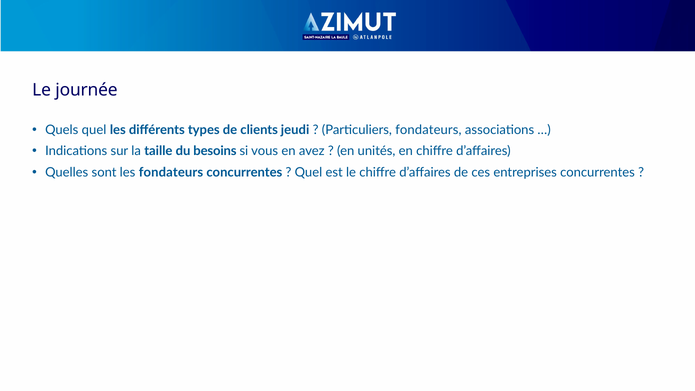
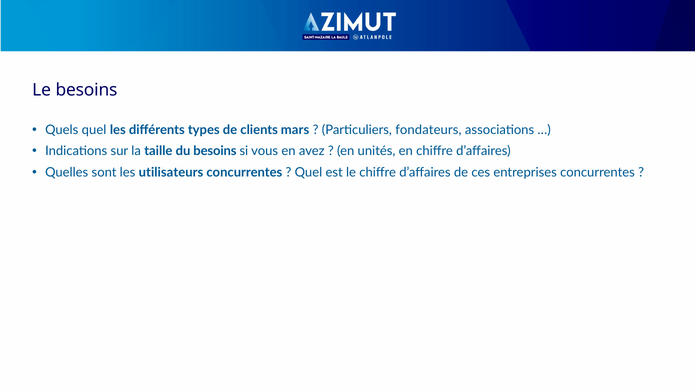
Le journée: journée -> besoins (86, 90)
jeudi: jeudi -> mars (295, 130)
les fondateurs: fondateurs -> utilisateurs (171, 172)
